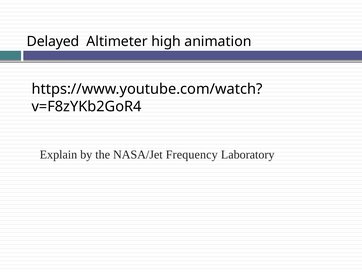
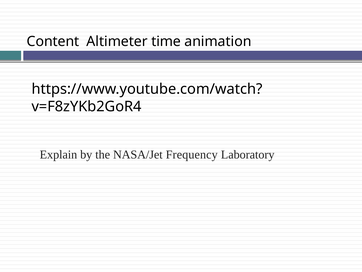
Delayed: Delayed -> Content (53, 41)
high: high -> time (166, 41)
